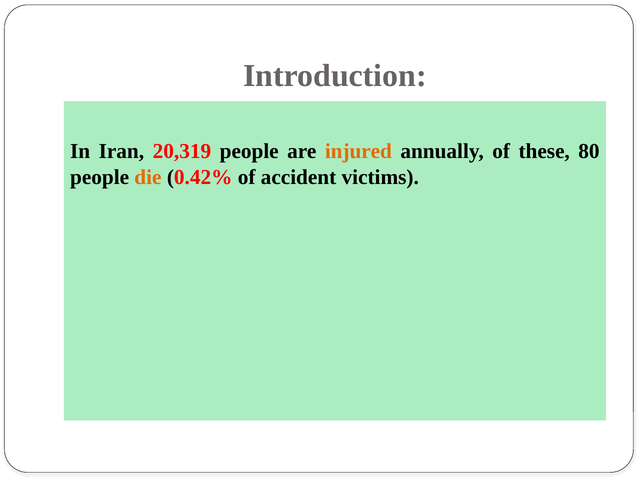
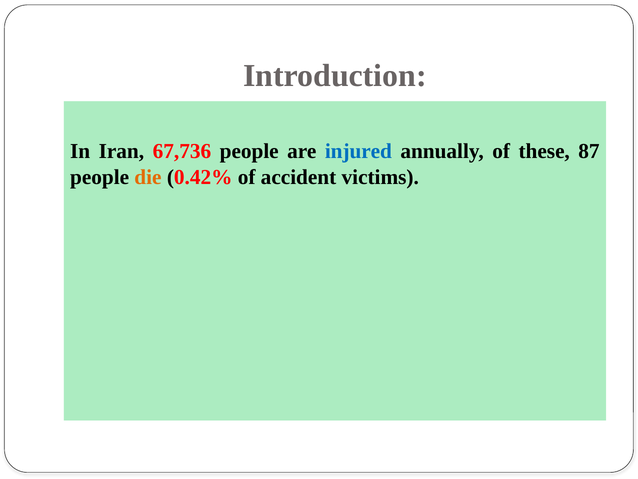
20,319: 20,319 -> 67,736 (182, 151)
injured colour: orange -> blue (358, 151)
80: 80 -> 87 (589, 151)
